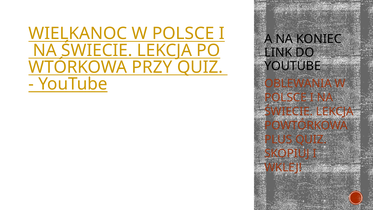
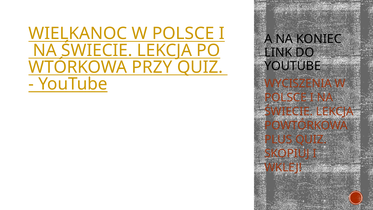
OBLEWANIA: OBLEWANIA -> WYCISZENIA (298, 83)
